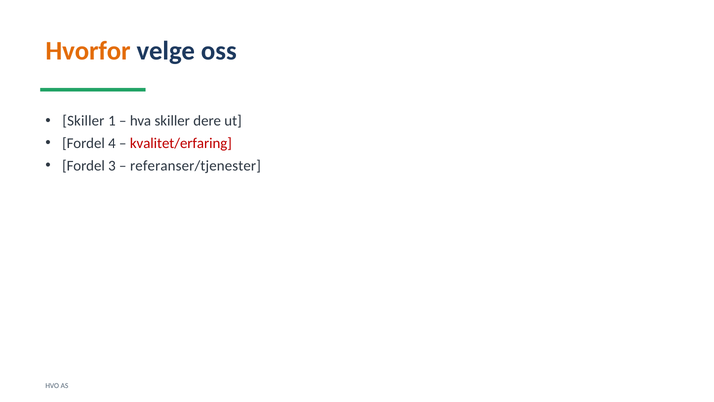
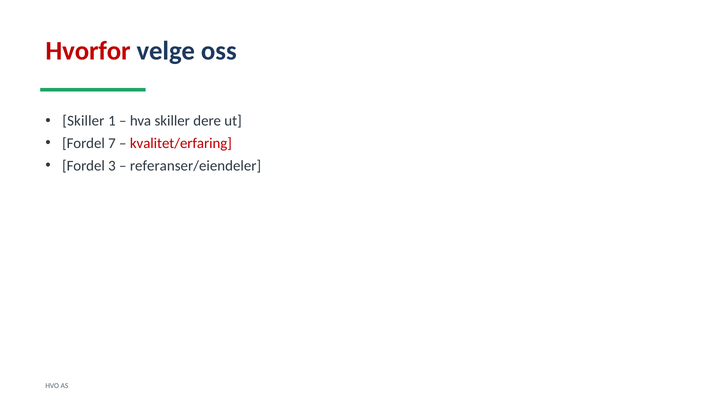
Hvorfor colour: orange -> red (88, 51)
4: 4 -> 7 (112, 143)
referanser/tjenester: referanser/tjenester -> referanser/eiendeler (195, 166)
